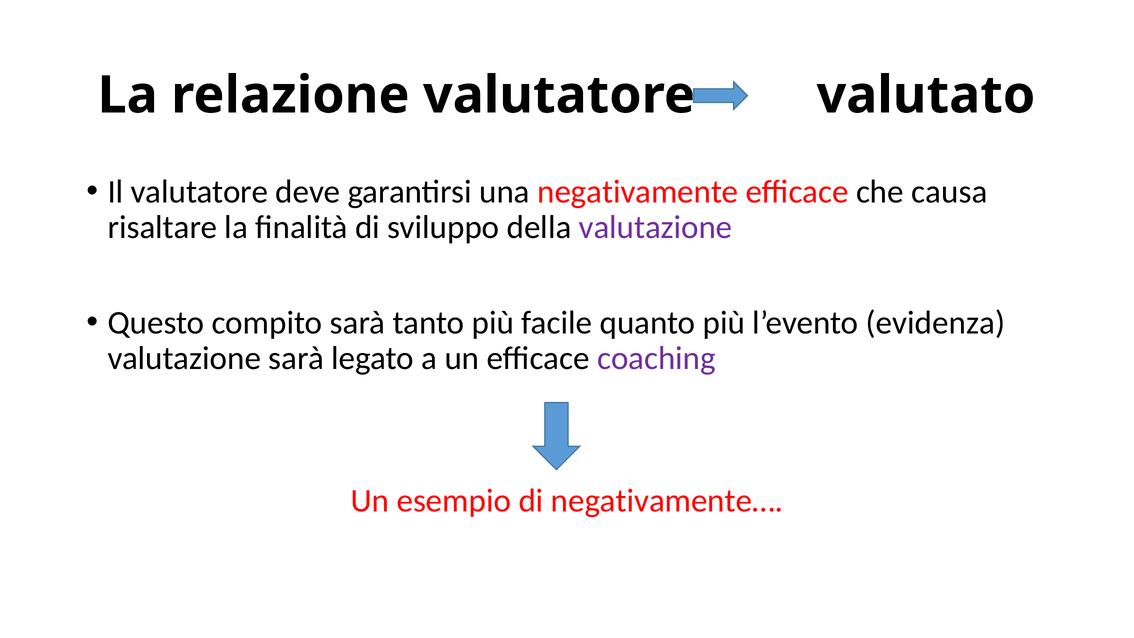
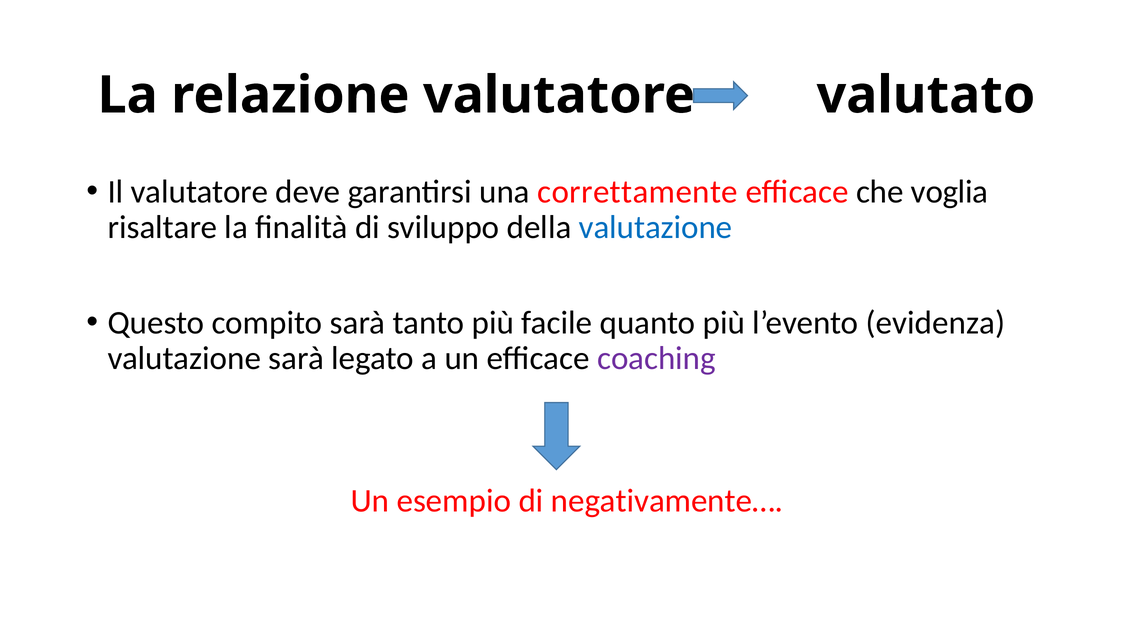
negativamente: negativamente -> correttamente (638, 192)
causa: causa -> voglia (950, 192)
valutazione colour: purple -> blue (656, 227)
